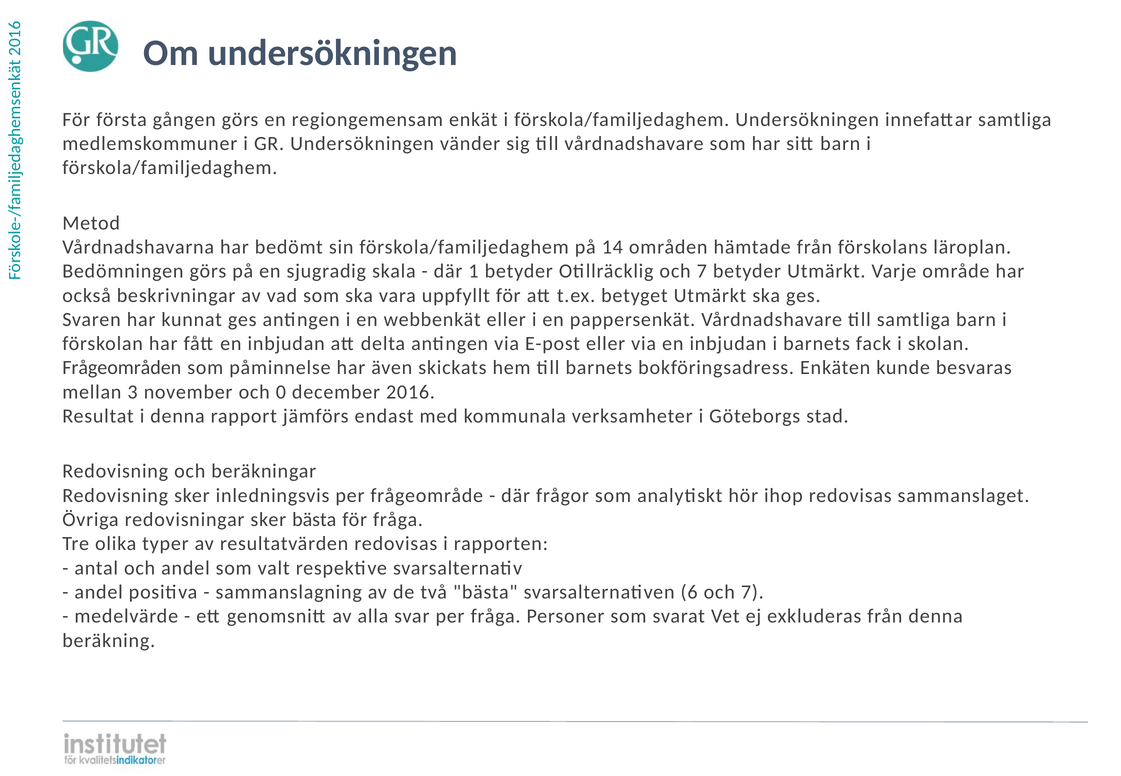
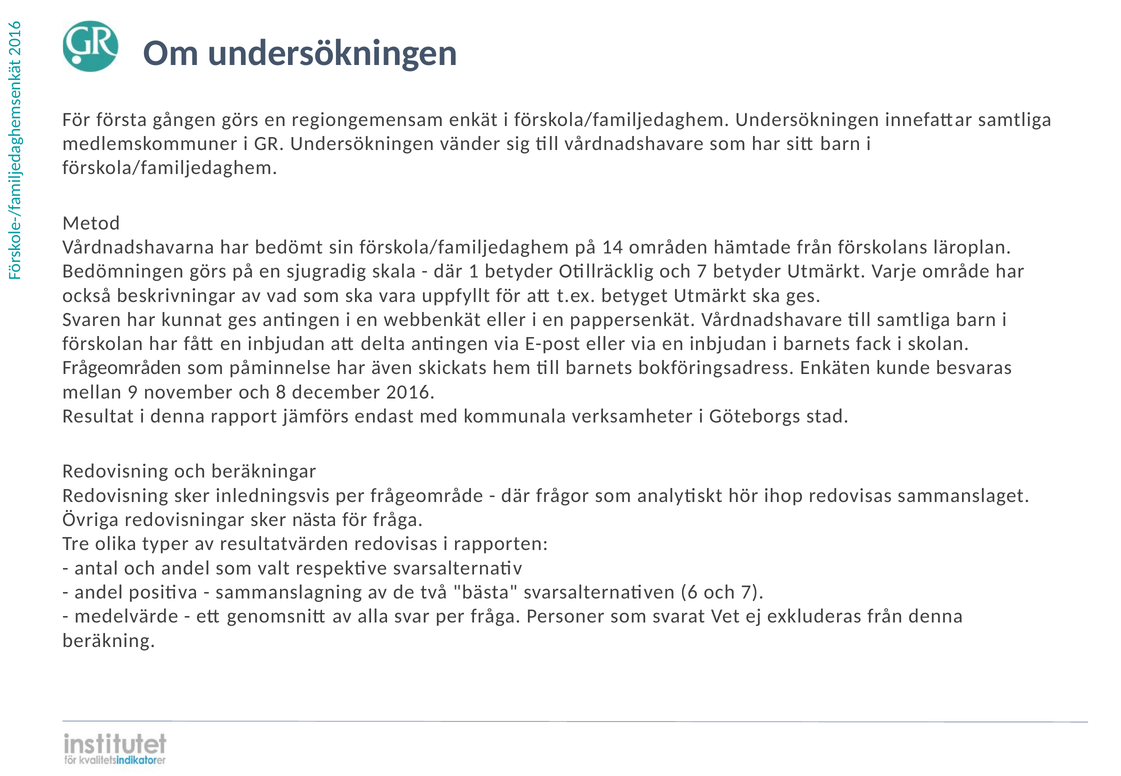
3: 3 -> 9 (133, 392)
och 0: 0 -> 8 (281, 392)
sker bästa: bästa -> nästa (314, 520)
